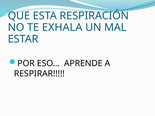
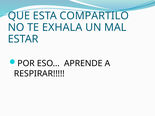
RESPIRACIÓN: RESPIRACIÓN -> COMPARTILO (94, 16)
